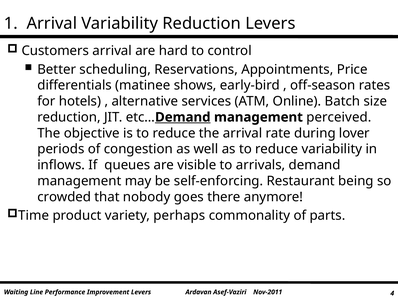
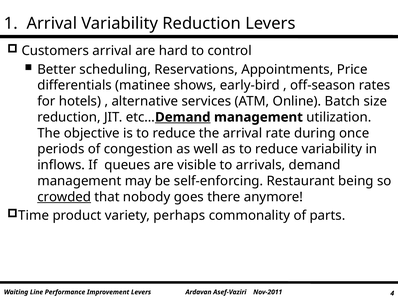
perceived: perceived -> utilization (339, 117)
lover: lover -> once (354, 133)
crowded underline: none -> present (64, 197)
